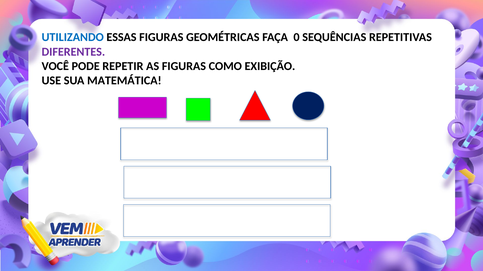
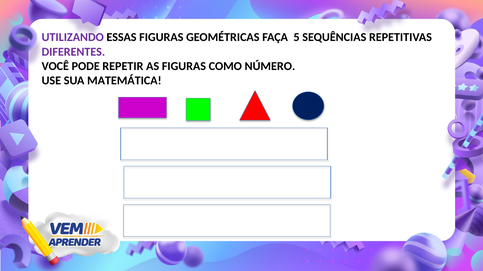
UTILIZANDO colour: blue -> purple (73, 37)
0: 0 -> 5 (297, 37)
EXIBIÇÃO: EXIBIÇÃO -> NÚMERO (270, 66)
